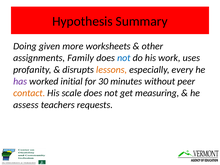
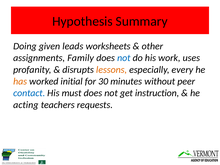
more: more -> leads (73, 46)
has colour: purple -> orange (20, 81)
contact colour: orange -> blue (29, 93)
scale: scale -> must (72, 93)
measuring: measuring -> instruction (157, 93)
assess: assess -> acting (26, 105)
